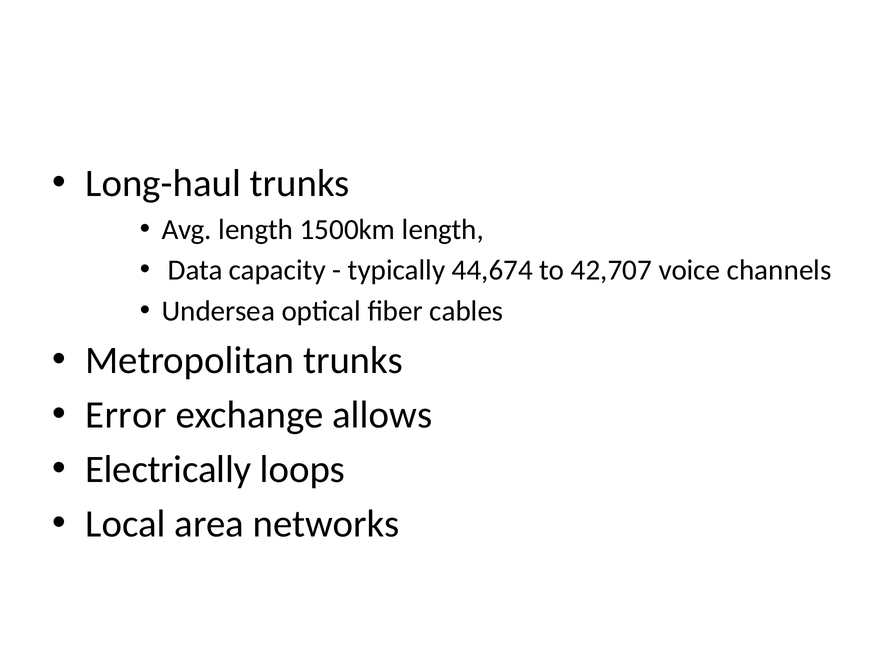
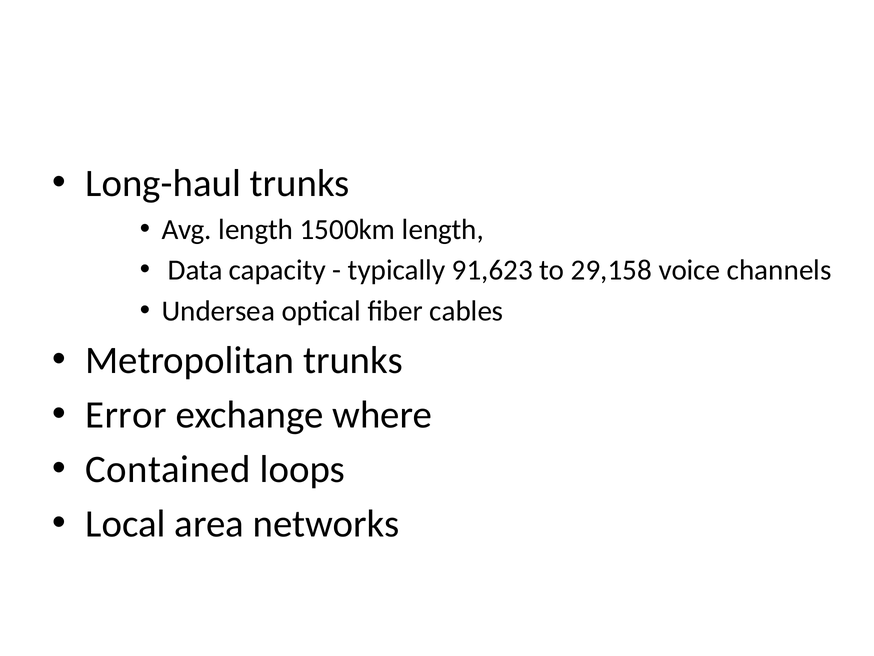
44,674: 44,674 -> 91,623 (492, 270)
42,707: 42,707 -> 29,158 (611, 270)
allows: allows -> where (382, 415)
Electrically: Electrically -> Contained (168, 469)
